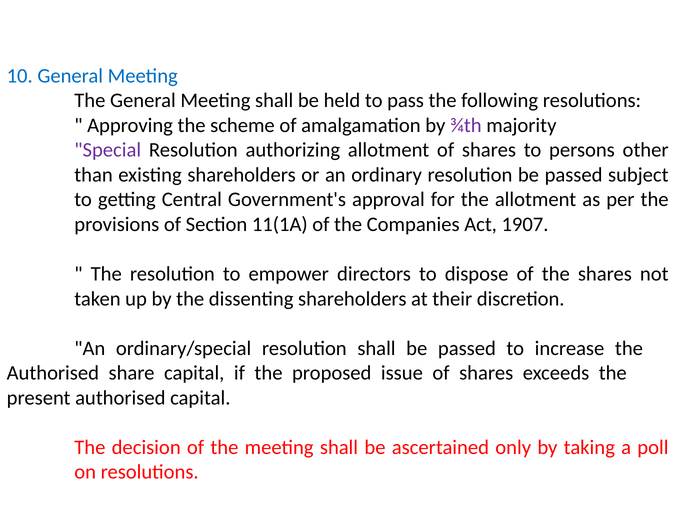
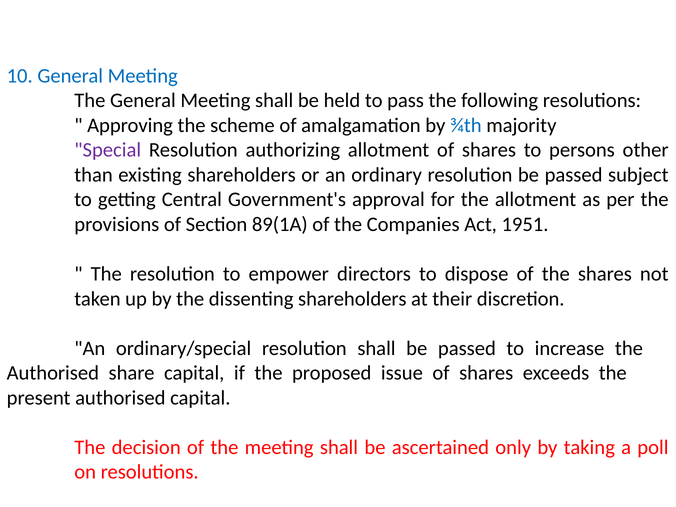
¾th colour: purple -> blue (466, 125)
11(1A: 11(1A -> 89(1A (280, 224)
1907: 1907 -> 1951 (525, 224)
